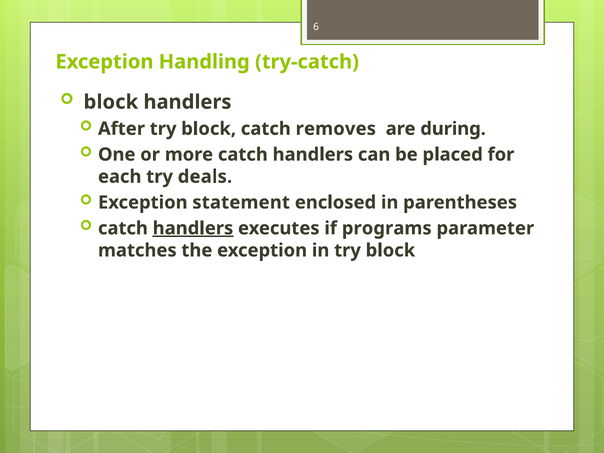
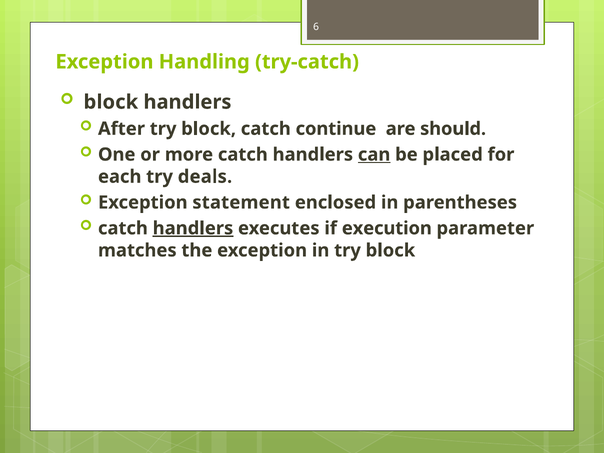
removes: removes -> continue (336, 129)
during: during -> should (453, 129)
can underline: none -> present (374, 155)
programs: programs -> execution (387, 228)
